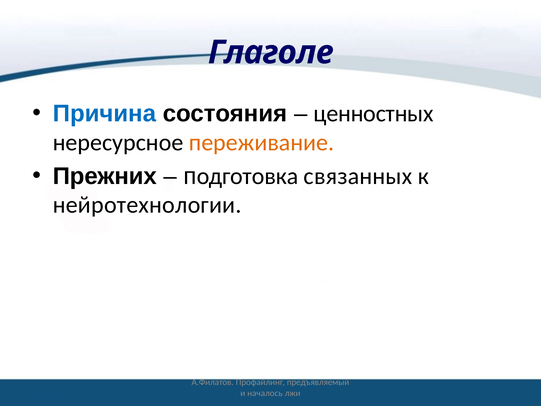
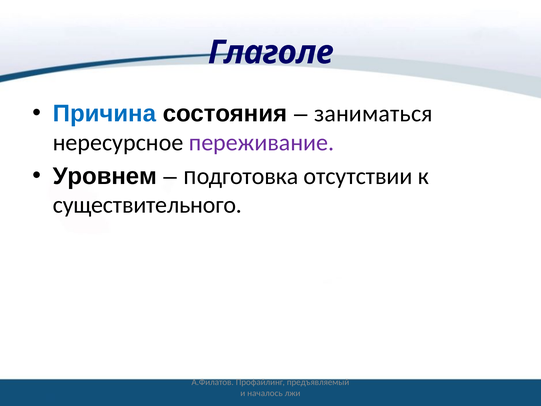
ценностных: ценностных -> заниматься (373, 113)
переживание colour: orange -> purple (262, 142)
Прежних: Прежних -> Уровнем (105, 176)
связанных: связанных -> отсутствии (358, 176)
нейротехнологии: нейротехнологии -> существительного (147, 205)
